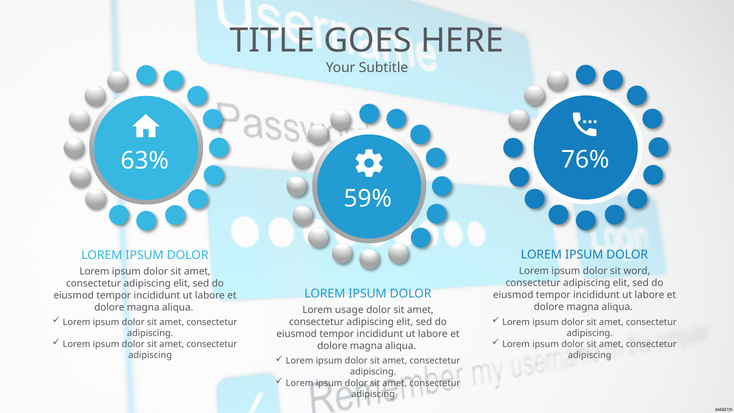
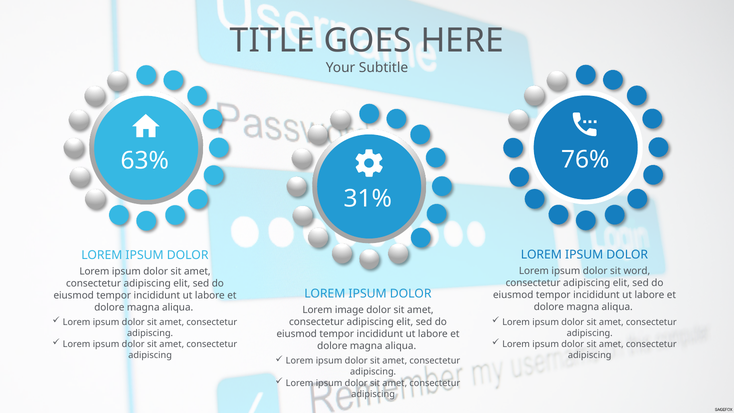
59%: 59% -> 31% (368, 199)
usage: usage -> image (349, 310)
